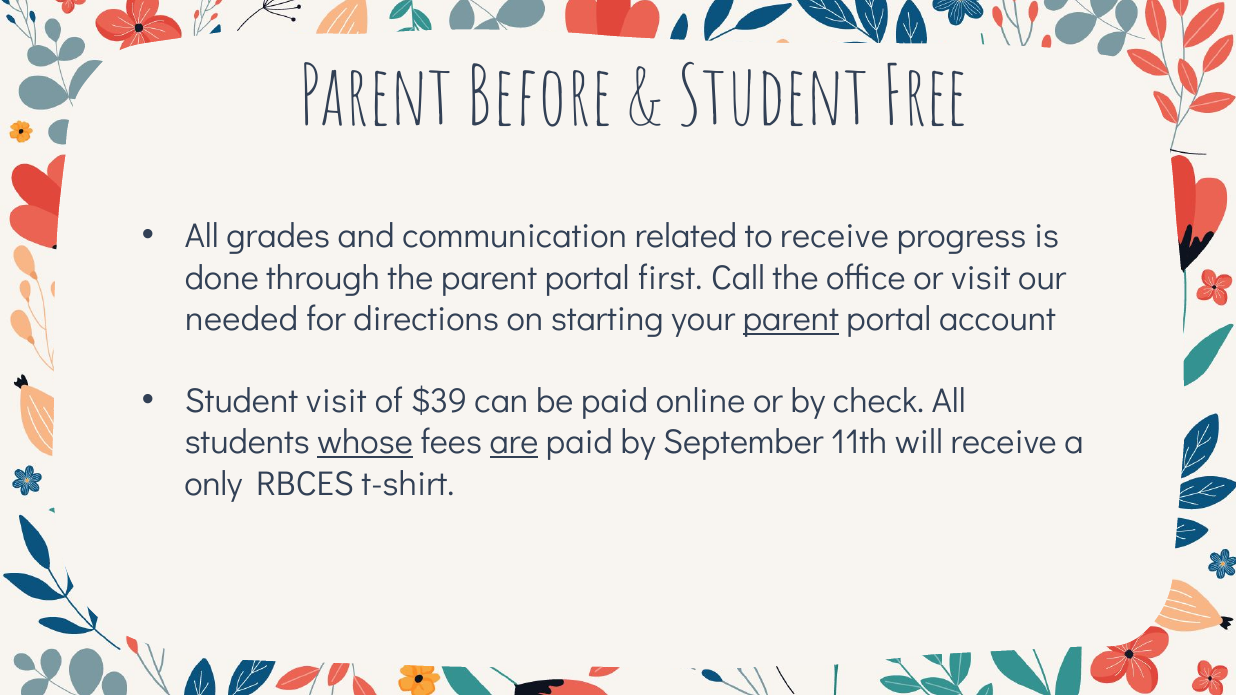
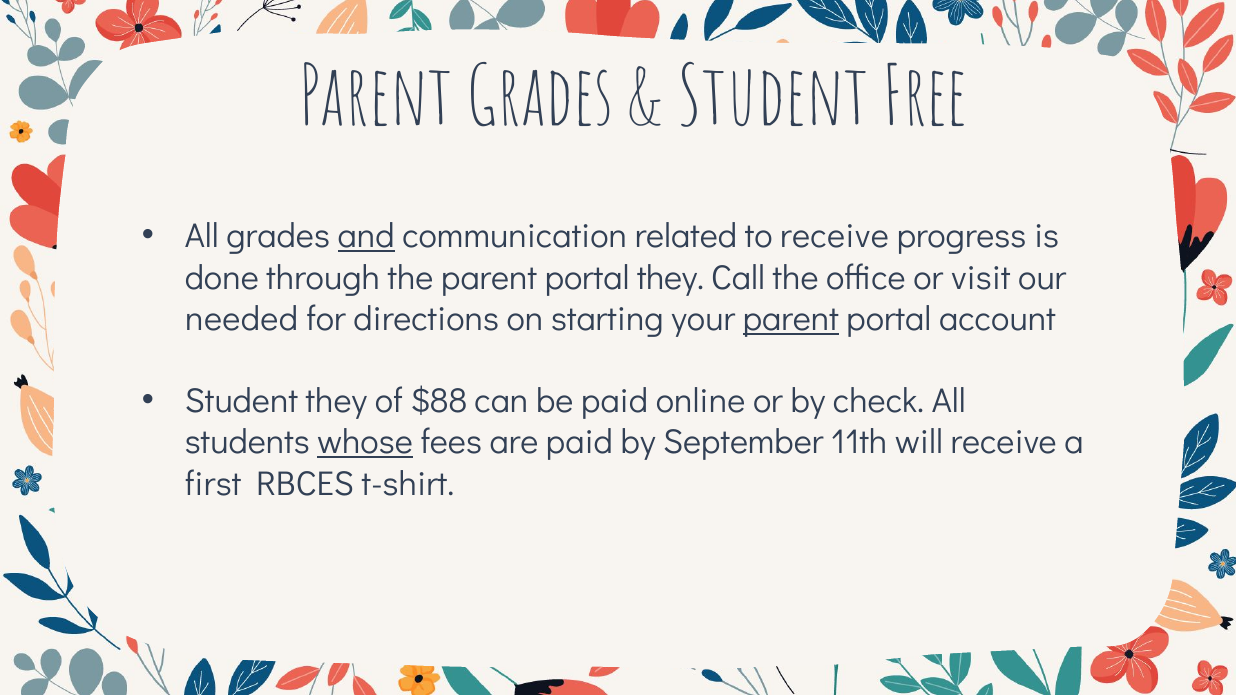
Parent Before: Before -> Grades (540, 98)
and underline: none -> present (366, 237)
portal first: first -> they (671, 278)
Student visit: visit -> they (336, 402)
$39: $39 -> $88 (439, 402)
are underline: present -> none (514, 443)
only: only -> first (213, 484)
